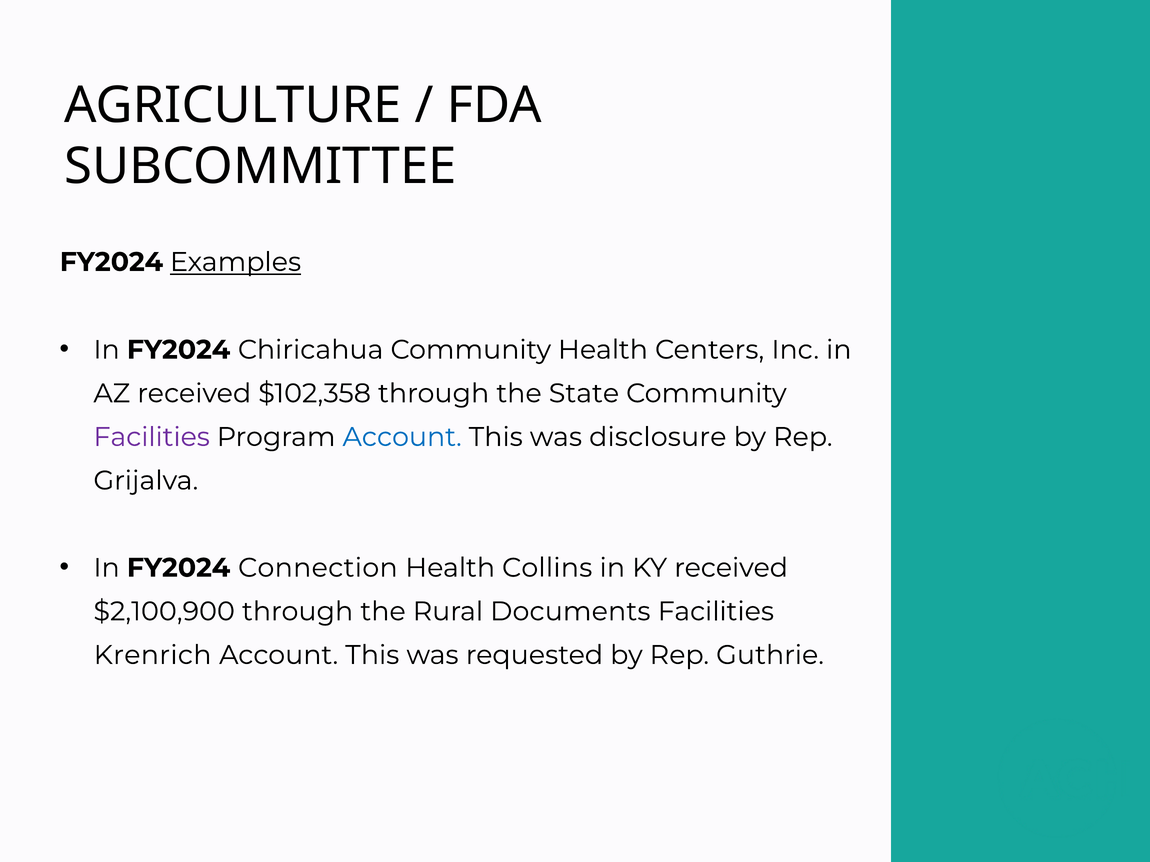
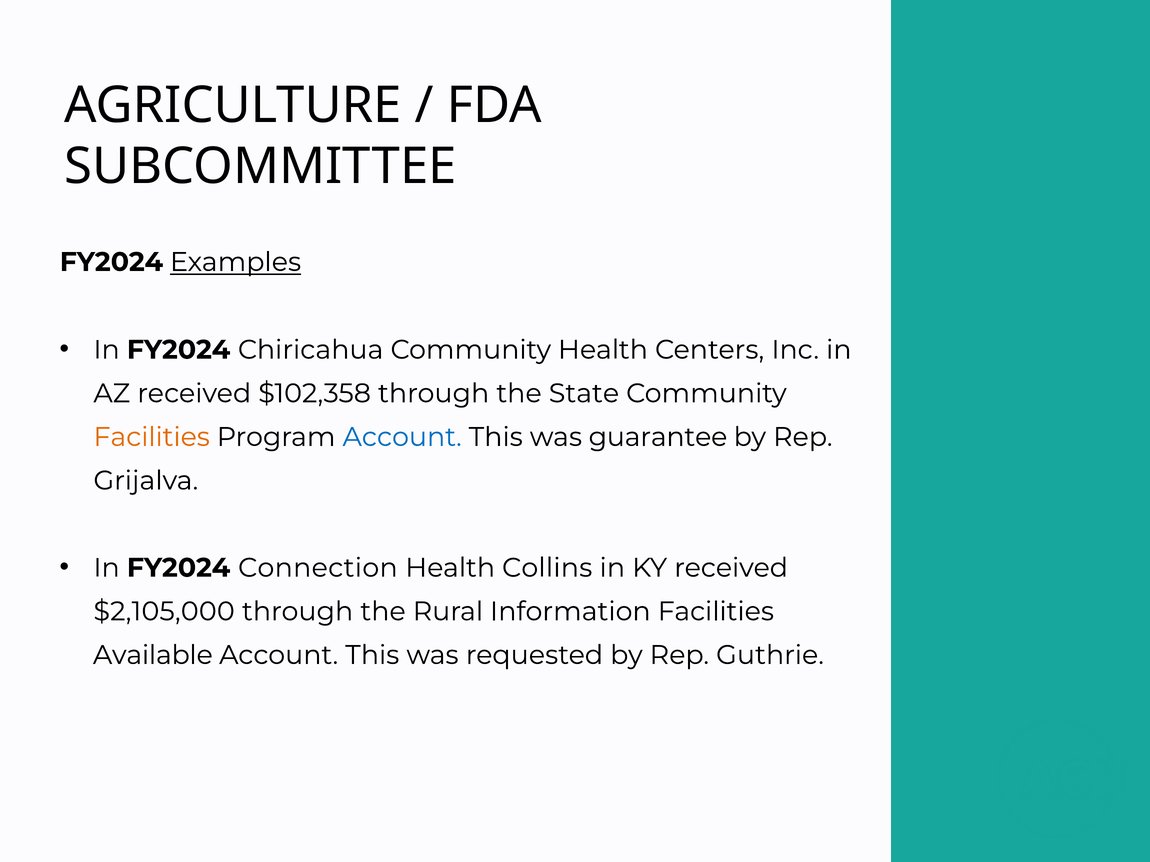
Facilities colour: purple -> orange (152, 437)
disclosure: disclosure -> guarantee (658, 437)
$2,100,900: $2,100,900 -> $2,105,000 (164, 612)
Documents: Documents -> Information (570, 612)
Krenrich: Krenrich -> Available (153, 655)
